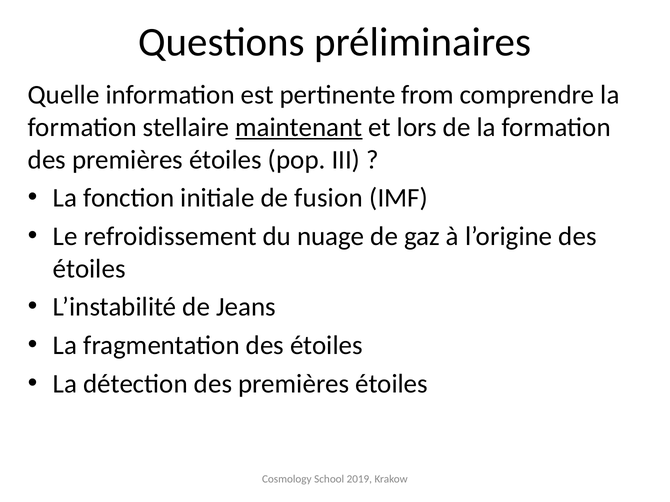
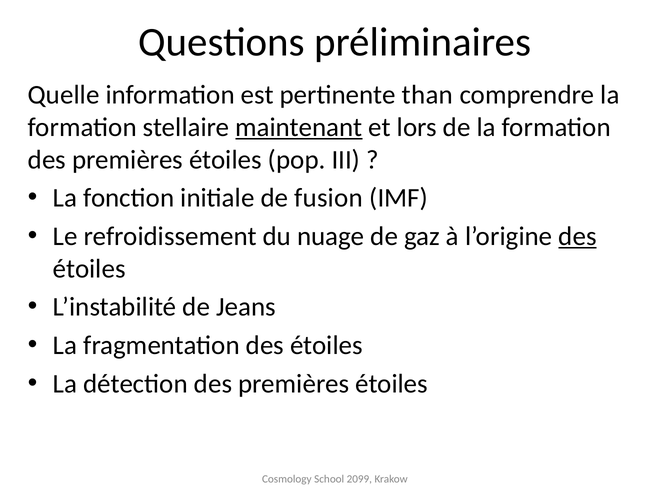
from: from -> than (427, 95)
des underline: none -> present (578, 237)
2019: 2019 -> 2099 (359, 480)
